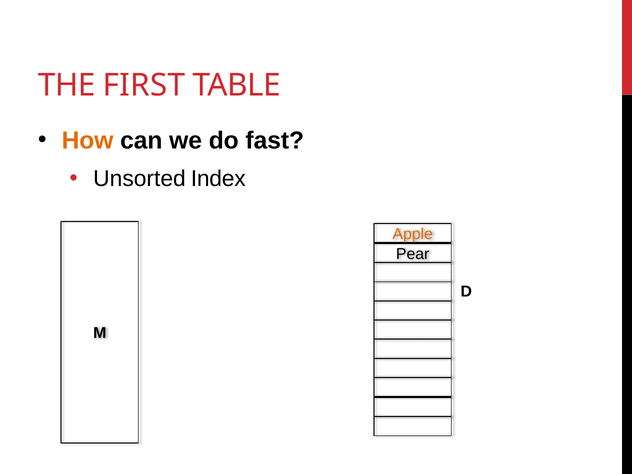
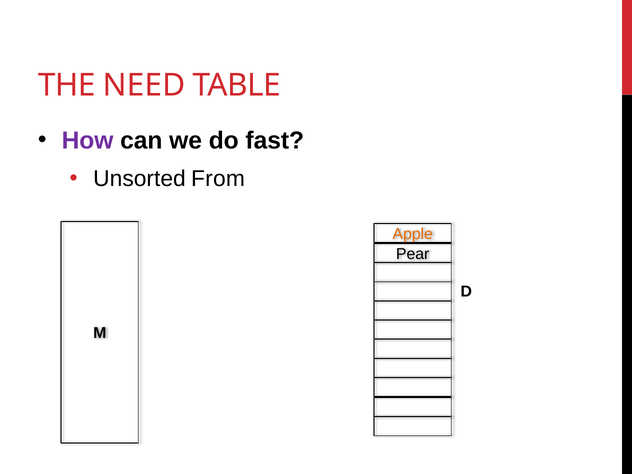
FIRST: FIRST -> NEED (144, 85)
How colour: orange -> purple (88, 141)
Index: Index -> From (218, 179)
